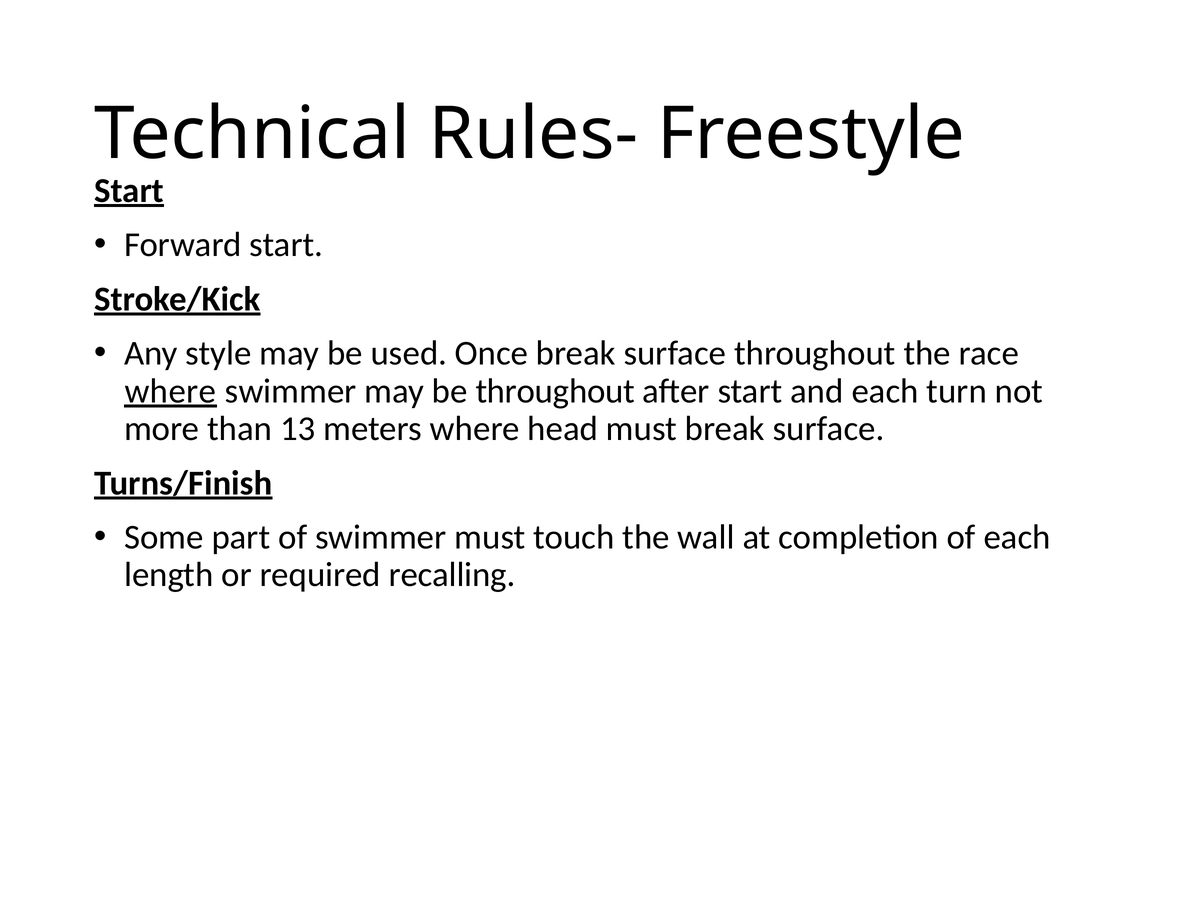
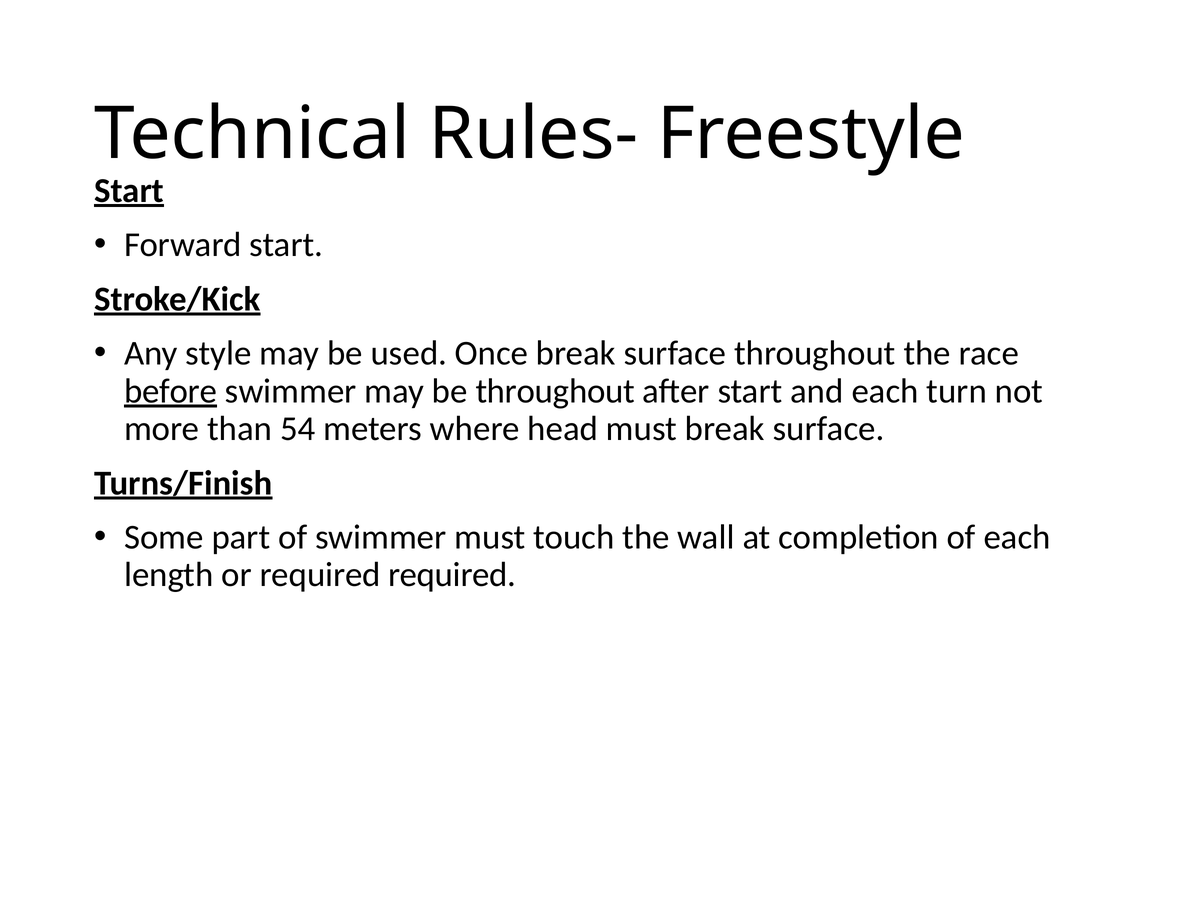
where: where -> before (171, 391)
13: 13 -> 54 (298, 429)
required recalling: recalling -> required (452, 575)
